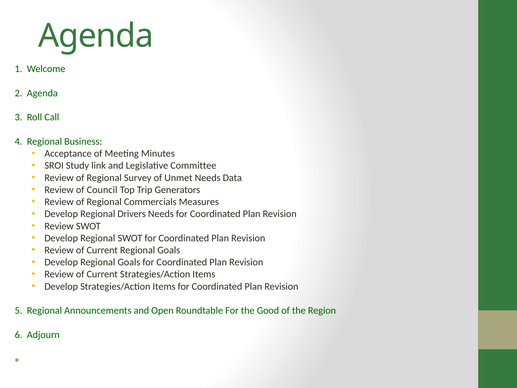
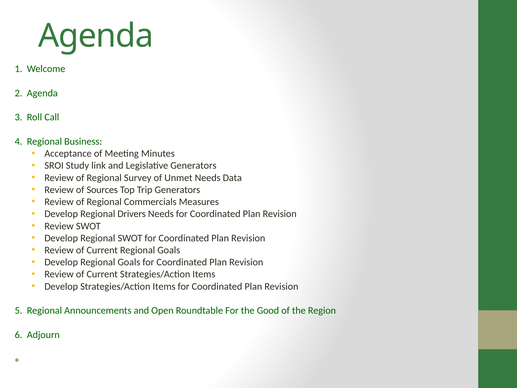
Legislative Committee: Committee -> Generators (193, 166)
Council: Council -> Sources (102, 190)
